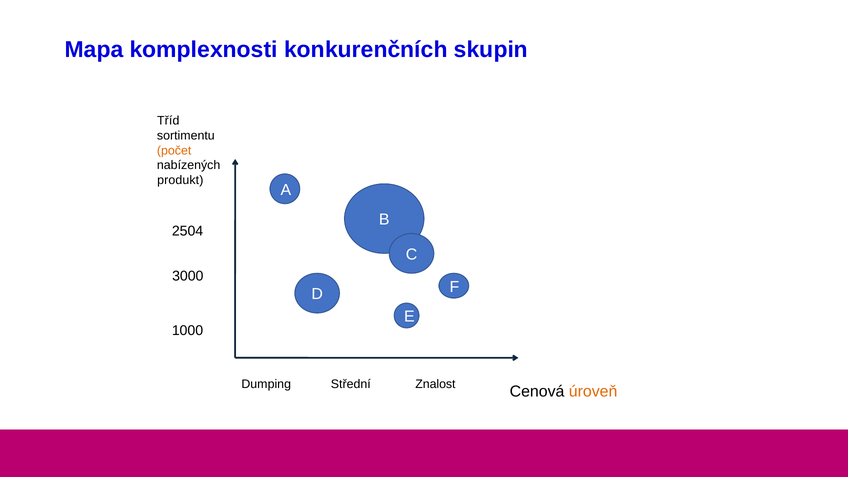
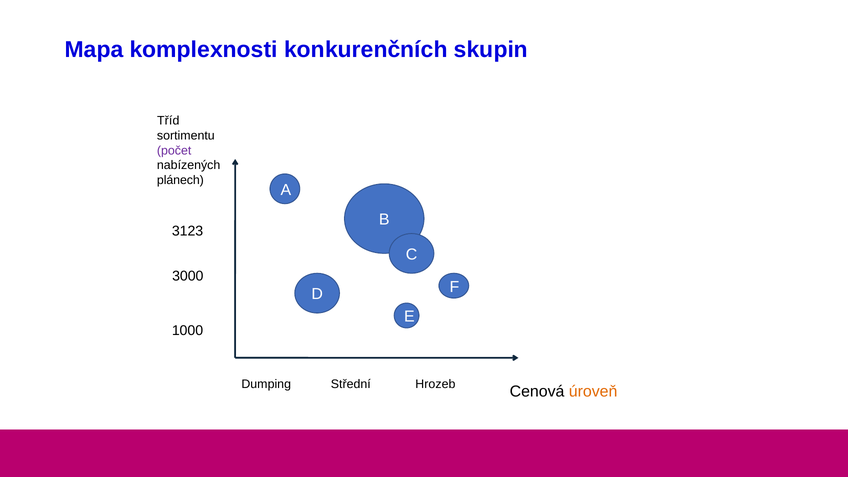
počet colour: orange -> purple (174, 150)
produkt: produkt -> plánech (180, 180)
2504: 2504 -> 3123 (188, 231)
Znalost: Znalost -> Hrozeb (435, 384)
